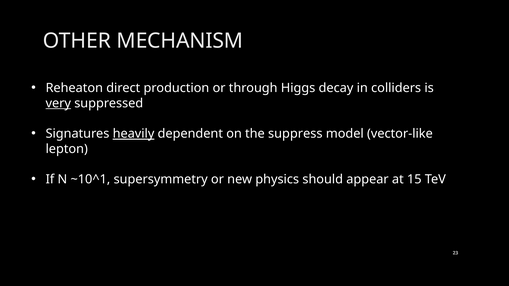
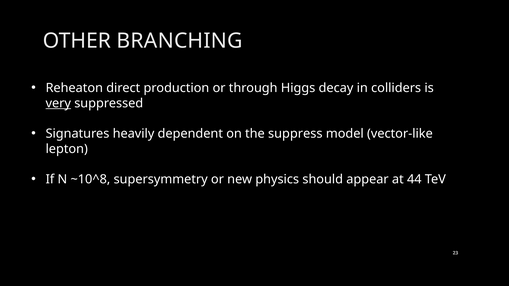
MECHANISM: MECHANISM -> BRANCHING (180, 41)
heavily underline: present -> none (133, 134)
~10^1: ~10^1 -> ~10^8 (90, 180)
15: 15 -> 44 (414, 180)
